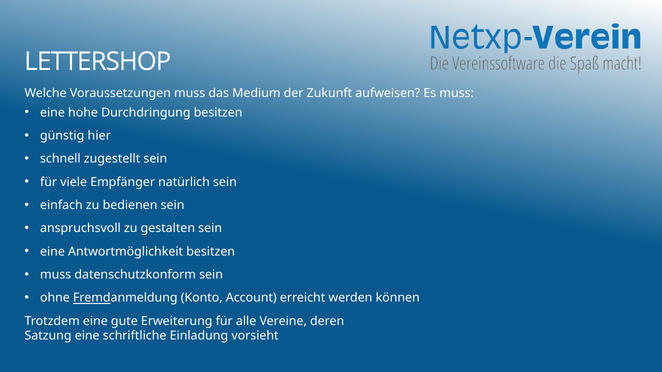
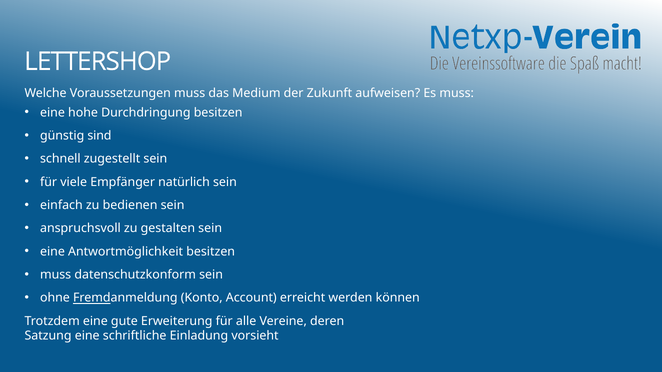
hier: hier -> sind (99, 136)
